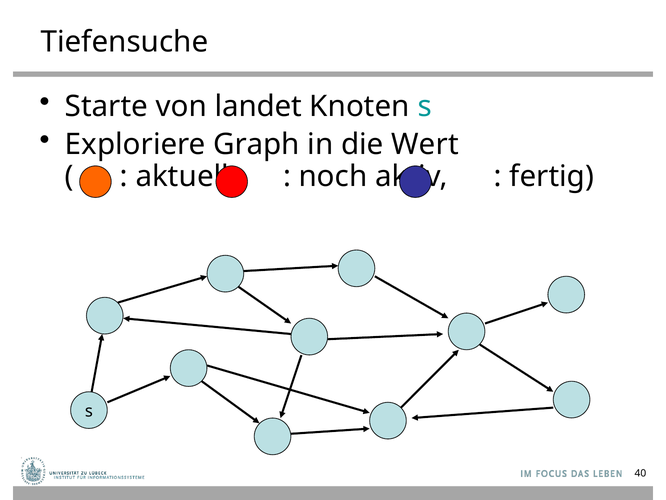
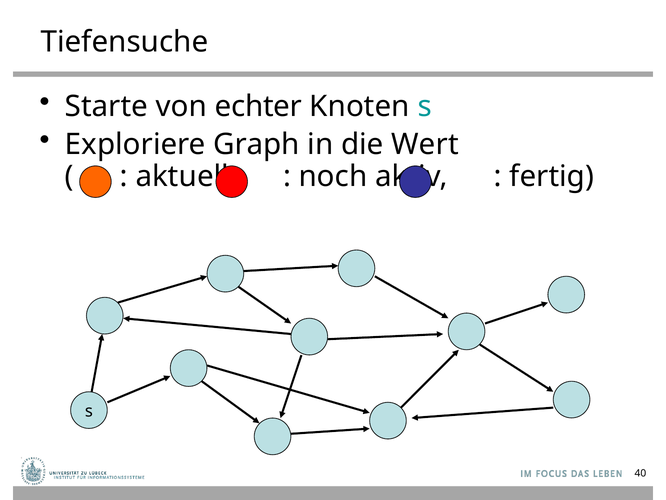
landet: landet -> echter (258, 106)
